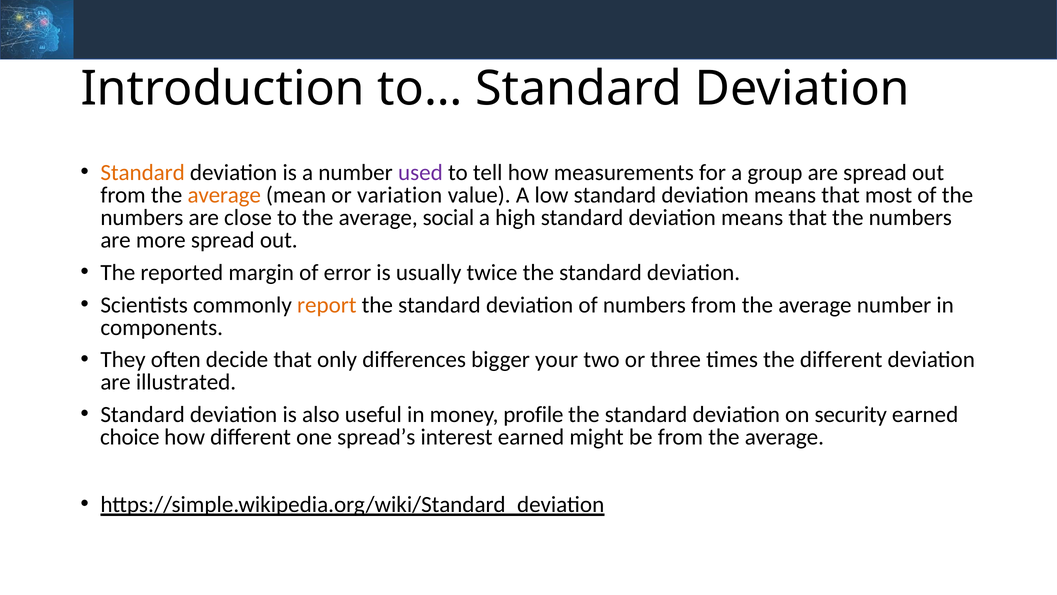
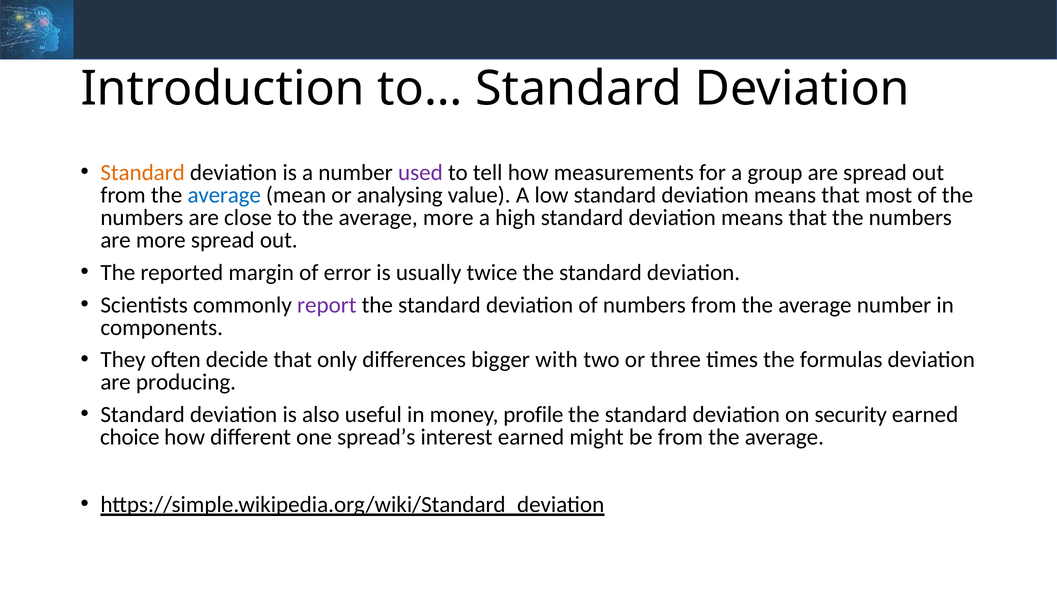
average colour: orange -> blue (224, 195)
variation: variation -> analysing (400, 195)
average social: social -> more (448, 218)
report colour: orange -> purple (327, 305)
your: your -> with (557, 360)
the different: different -> formulas (841, 360)
illustrated: illustrated -> producing (186, 382)
